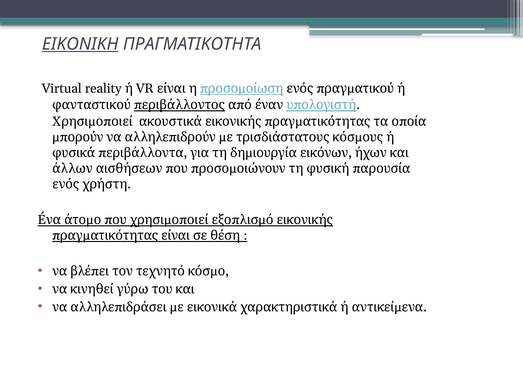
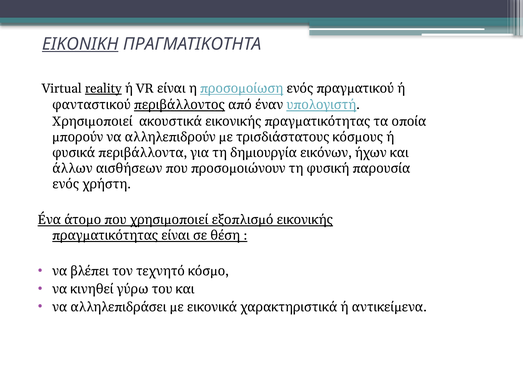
reality underline: none -> present (103, 89)
